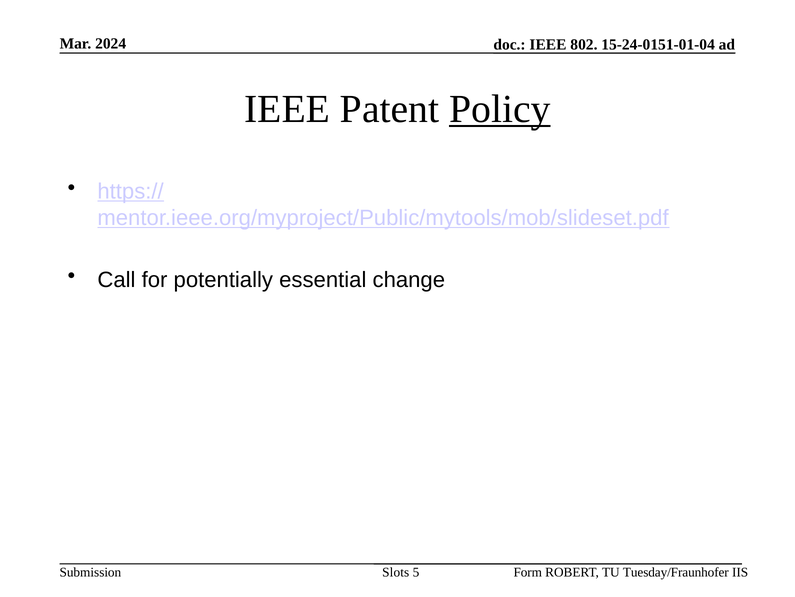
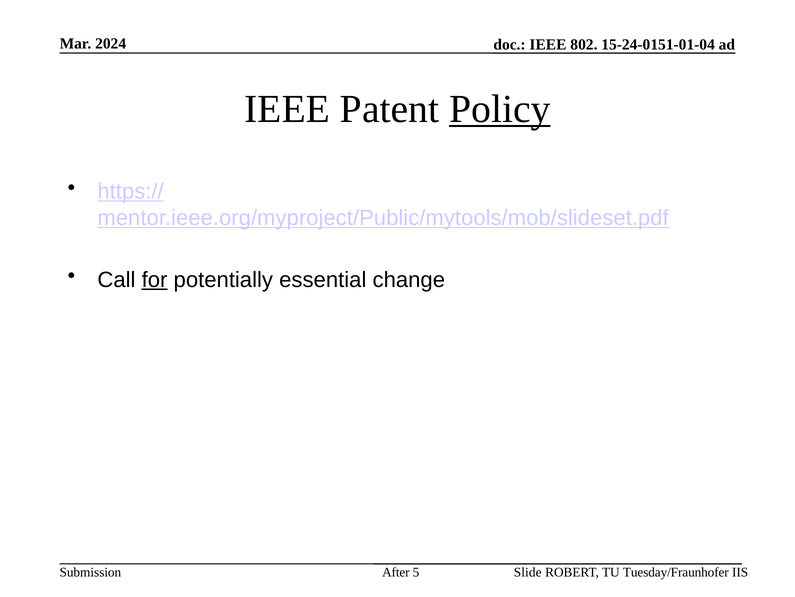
for underline: none -> present (155, 279)
Form: Form -> Slide (528, 572)
Slots: Slots -> After (396, 572)
